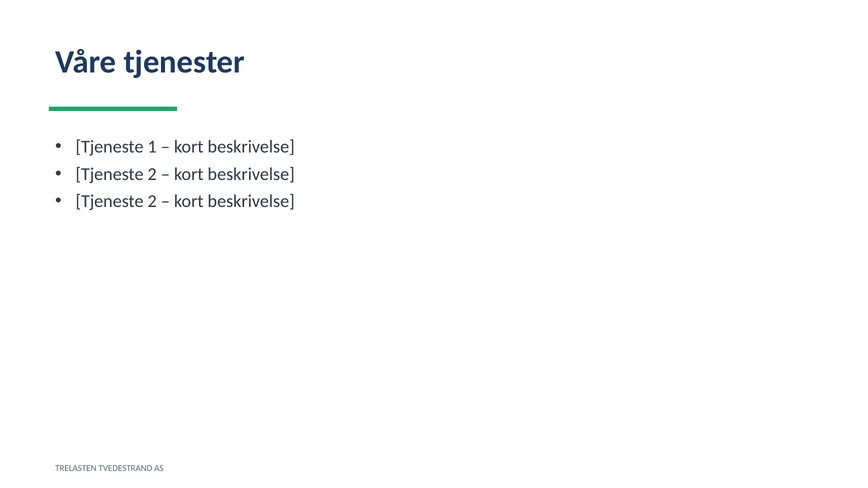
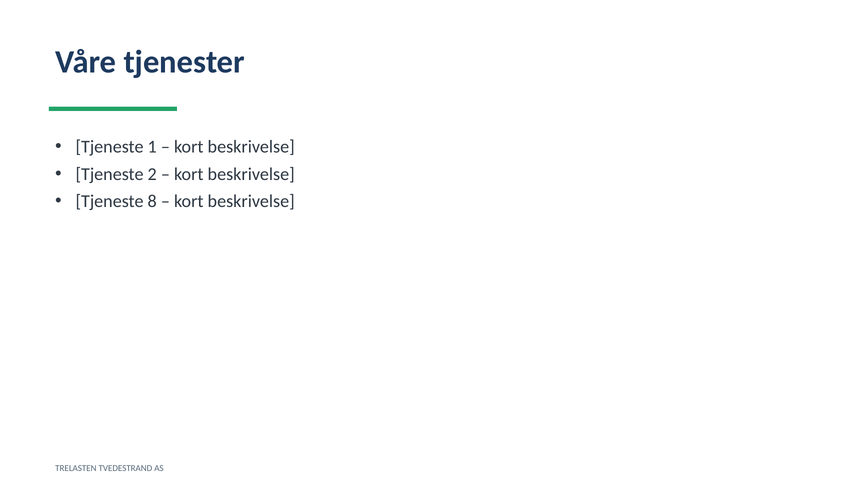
2: 2 -> 8 (152, 201)
